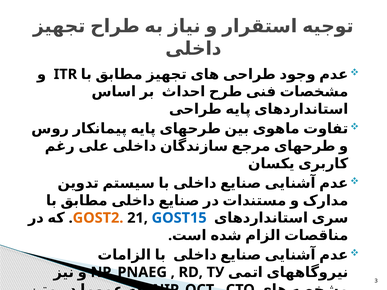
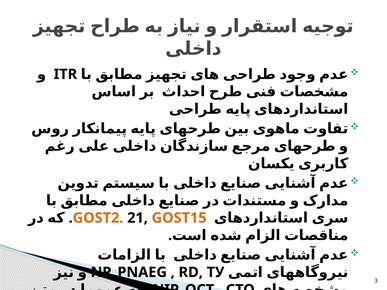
GOST15 colour: blue -> orange (179, 218)
